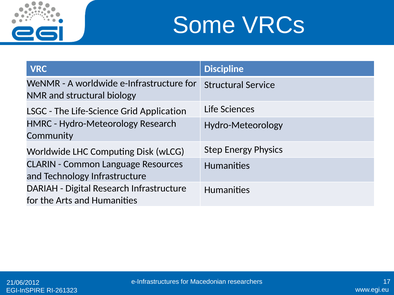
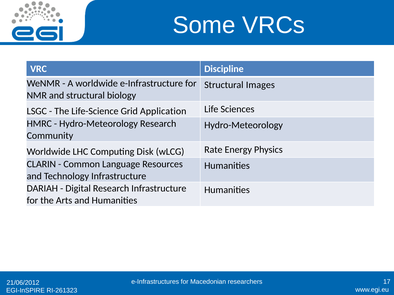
Service: Service -> Images (260, 85)
Step: Step -> Rate (213, 150)
